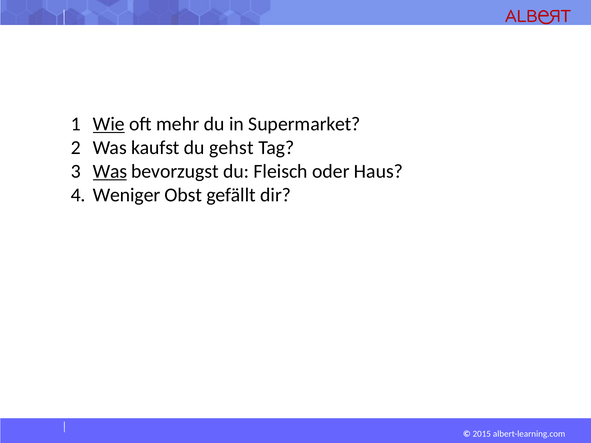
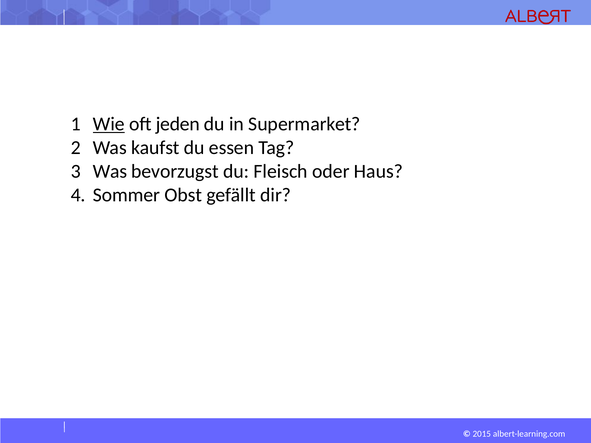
mehr: mehr -> jeden (178, 124)
gehst: gehst -> essen (232, 148)
Was underline: present -> none (110, 171)
Weniger: Weniger -> Sommer (127, 195)
